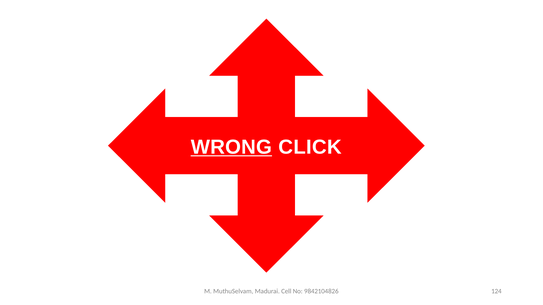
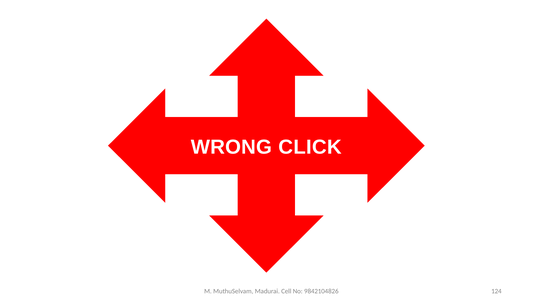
WRONG underline: present -> none (231, 147)
